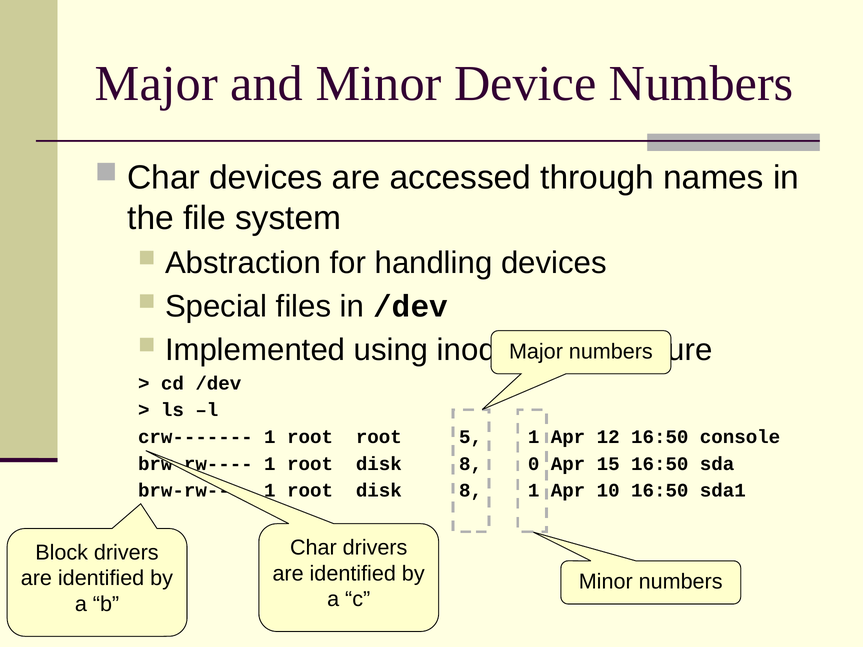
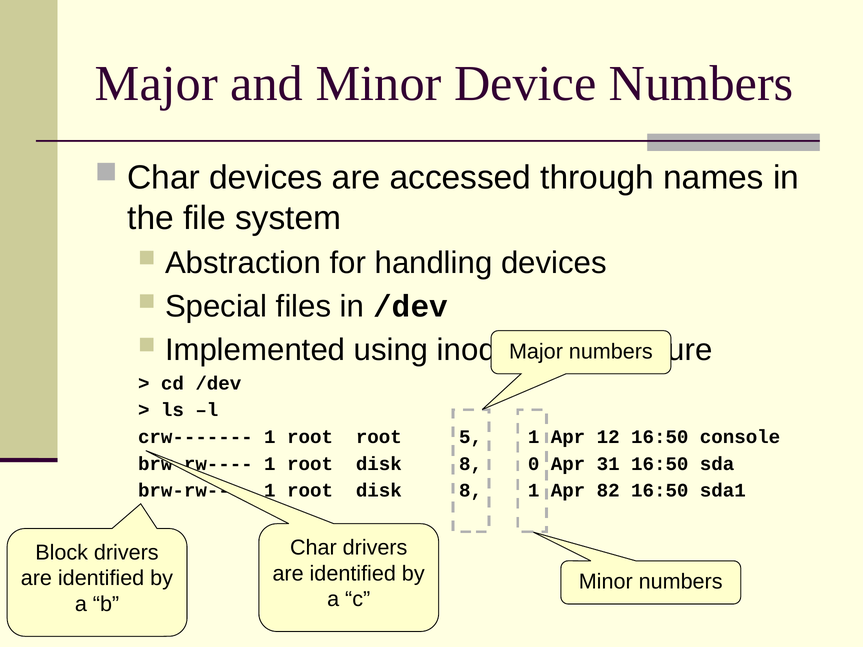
15: 15 -> 31 (608, 464)
10: 10 -> 82 (608, 491)
